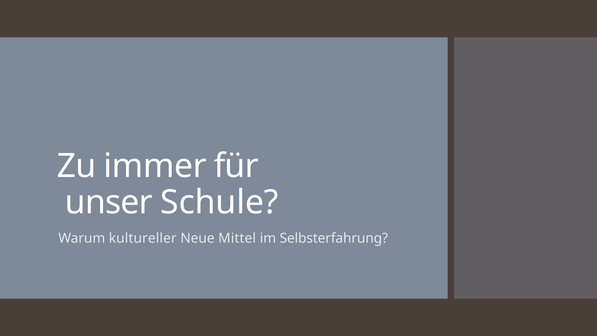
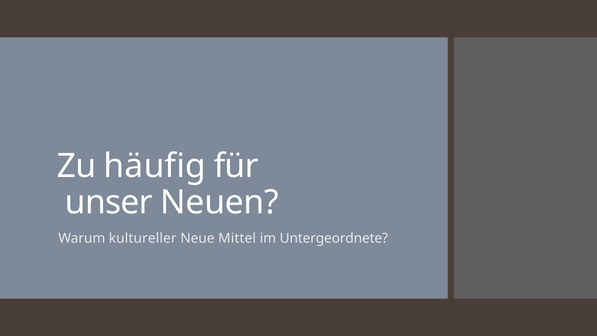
immer: immer -> häufig (155, 166)
Schule: Schule -> Neuen (220, 202)
Selbsterfahrung: Selbsterfahrung -> Untergeordnete (334, 238)
